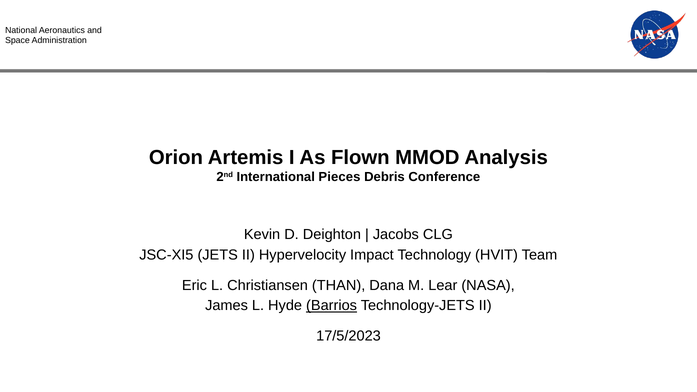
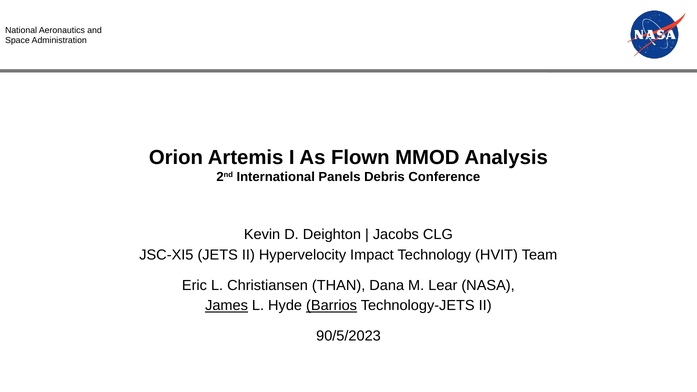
Pieces: Pieces -> Panels (340, 177)
James underline: none -> present (227, 306)
17/5/2023: 17/5/2023 -> 90/5/2023 (348, 336)
